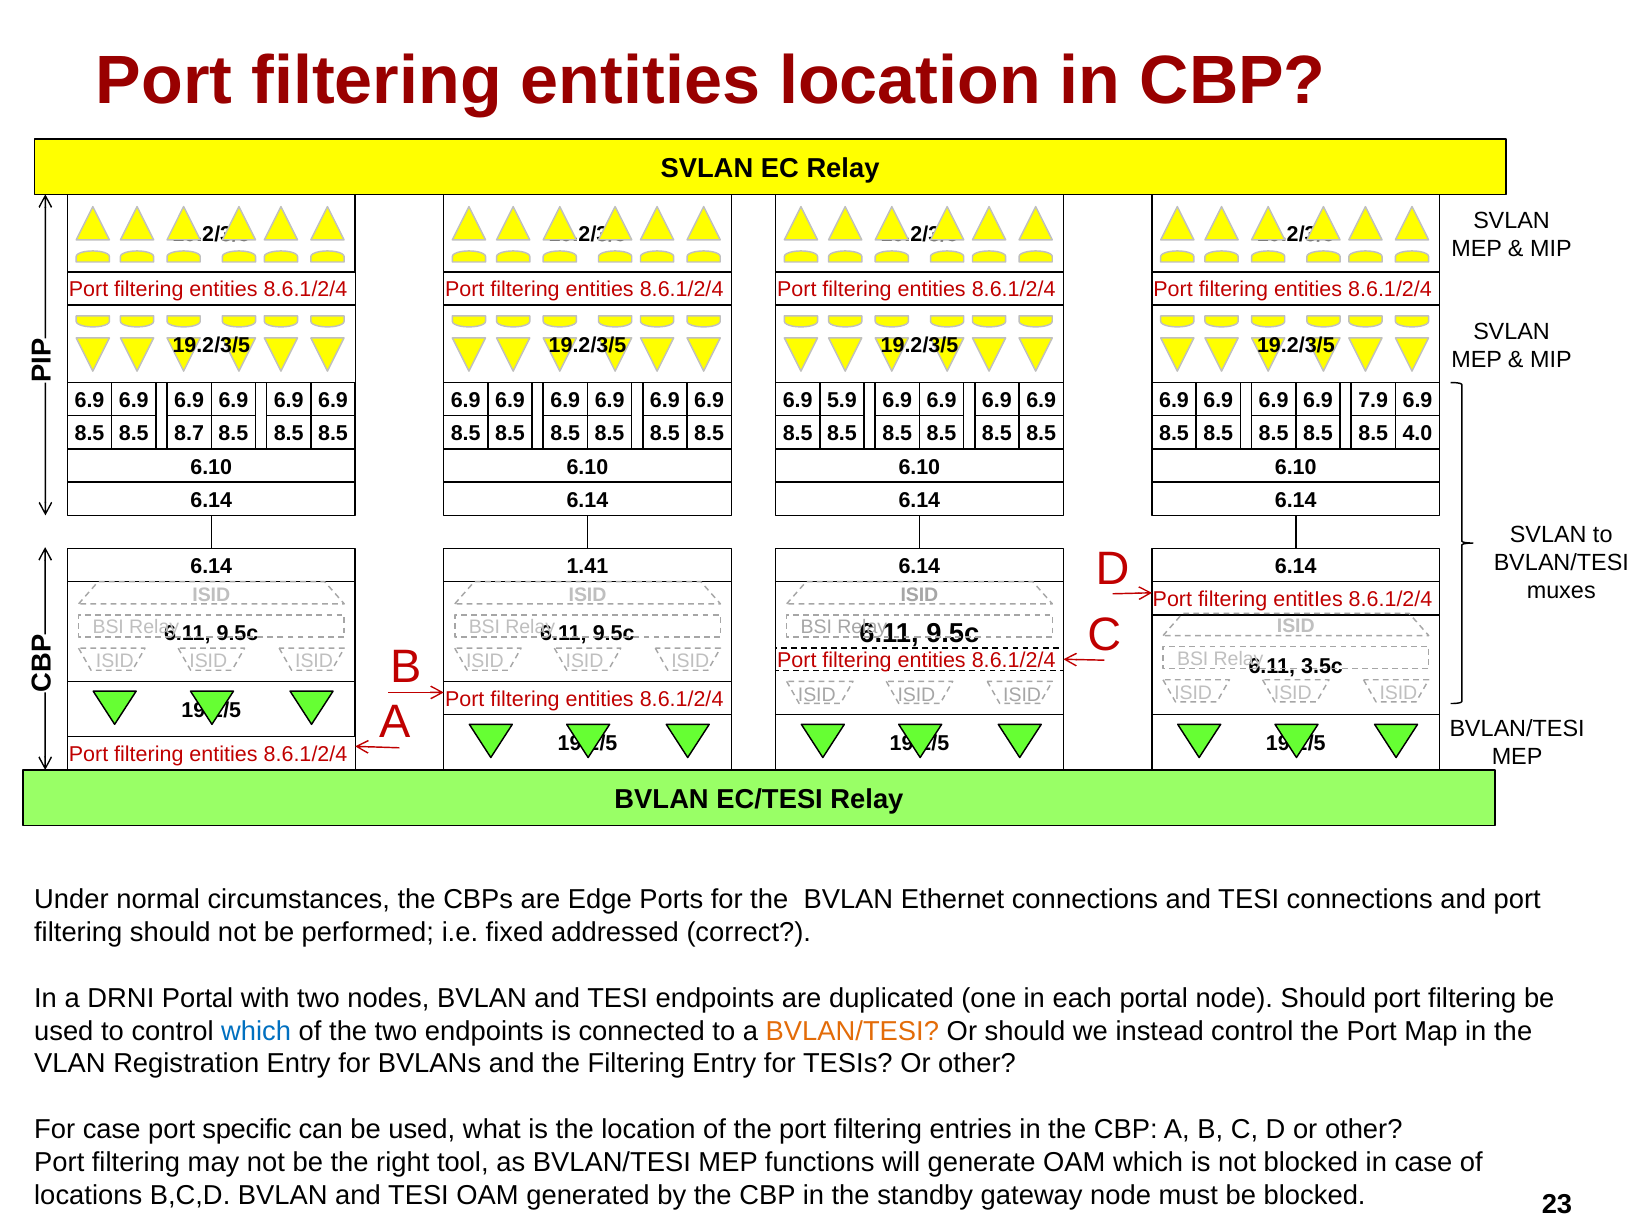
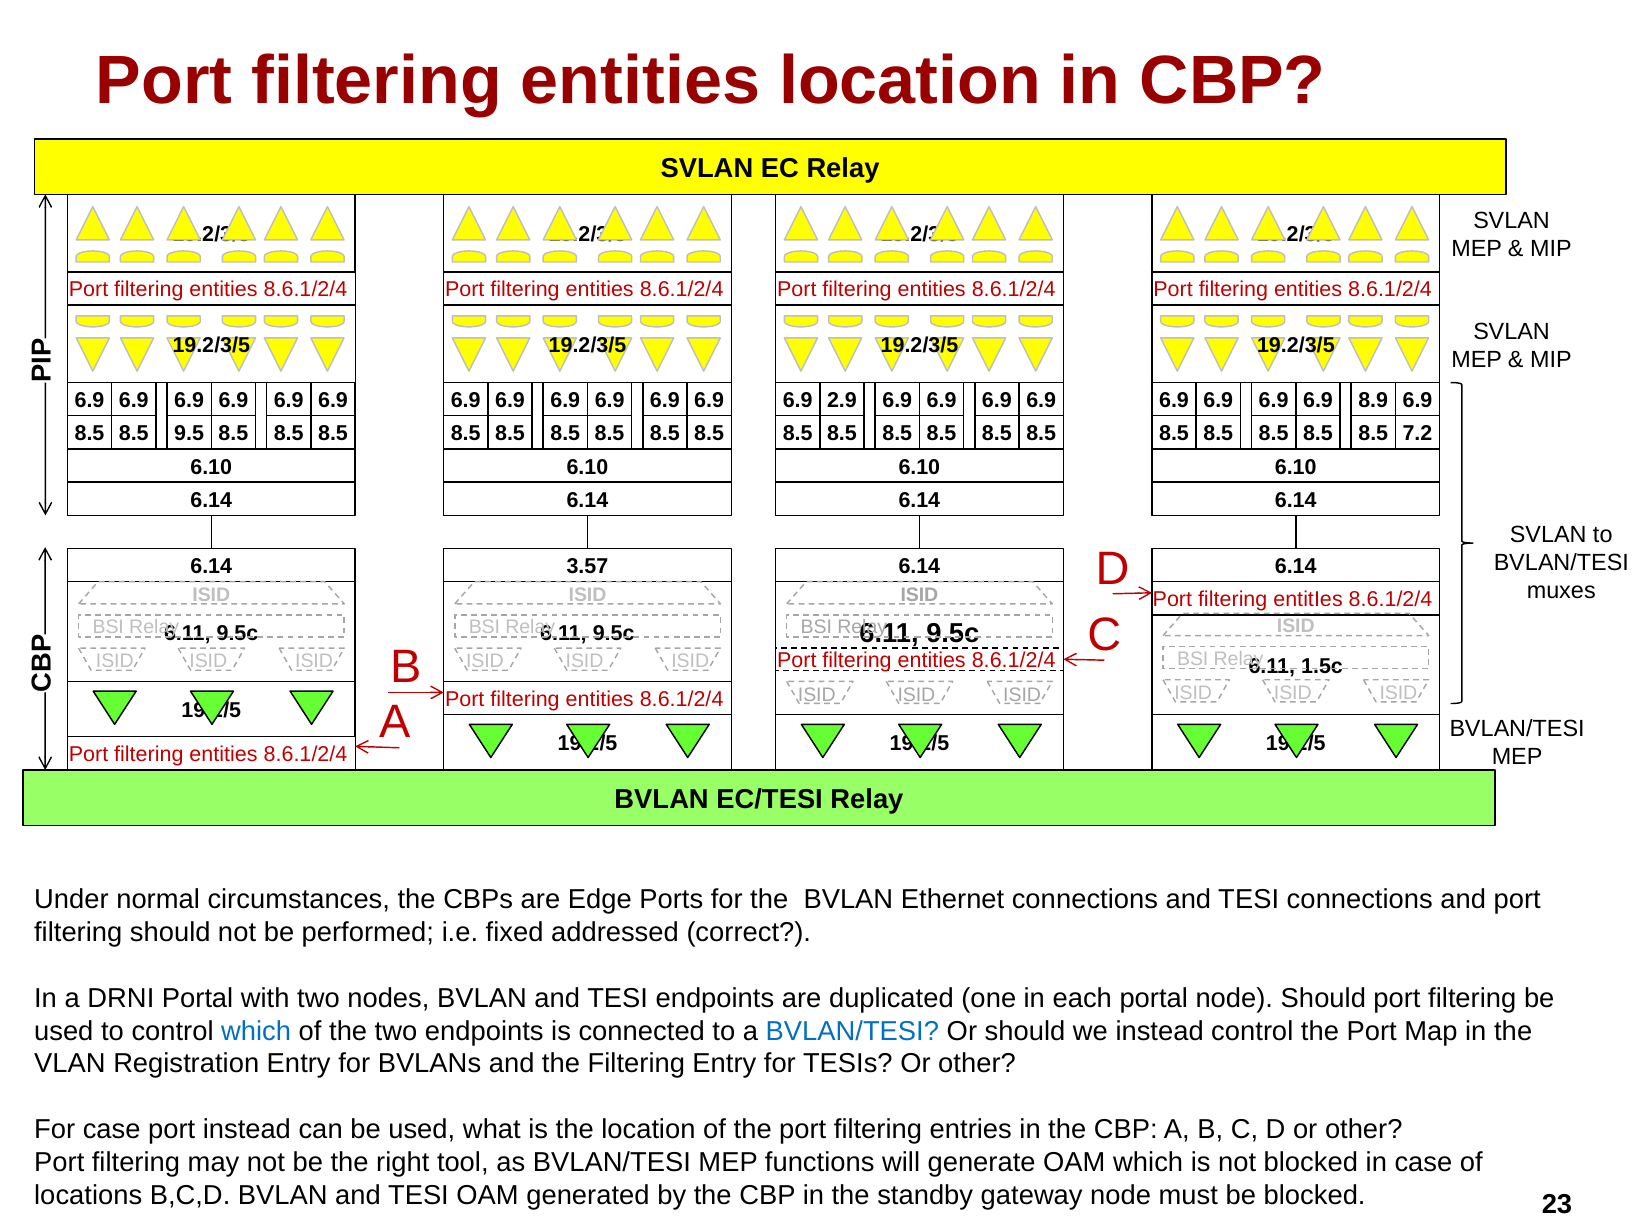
5.9: 5.9 -> 2.9 (842, 400)
7.9: 7.9 -> 8.9 (1373, 400)
8.7: 8.7 -> 9.5 (189, 434)
4.0: 4.0 -> 7.2 (1417, 434)
1.41: 1.41 -> 3.57 (587, 566)
3.5c: 3.5c -> 1.5c (1322, 666)
BVLAN/TESI colour: orange -> blue (852, 1031)
port specific: specific -> instead (247, 1129)
